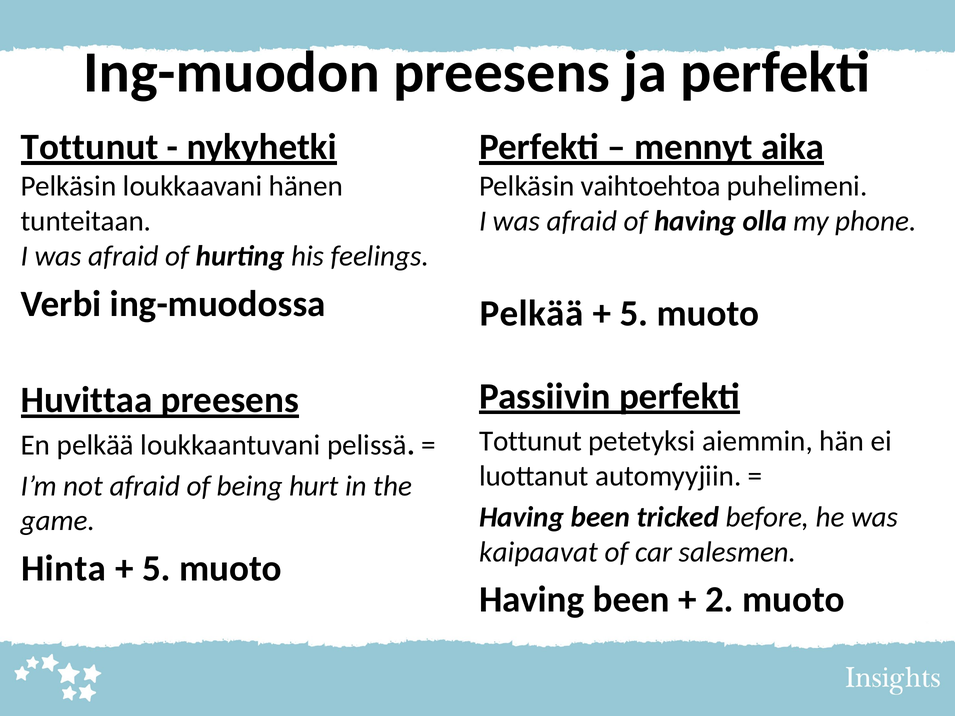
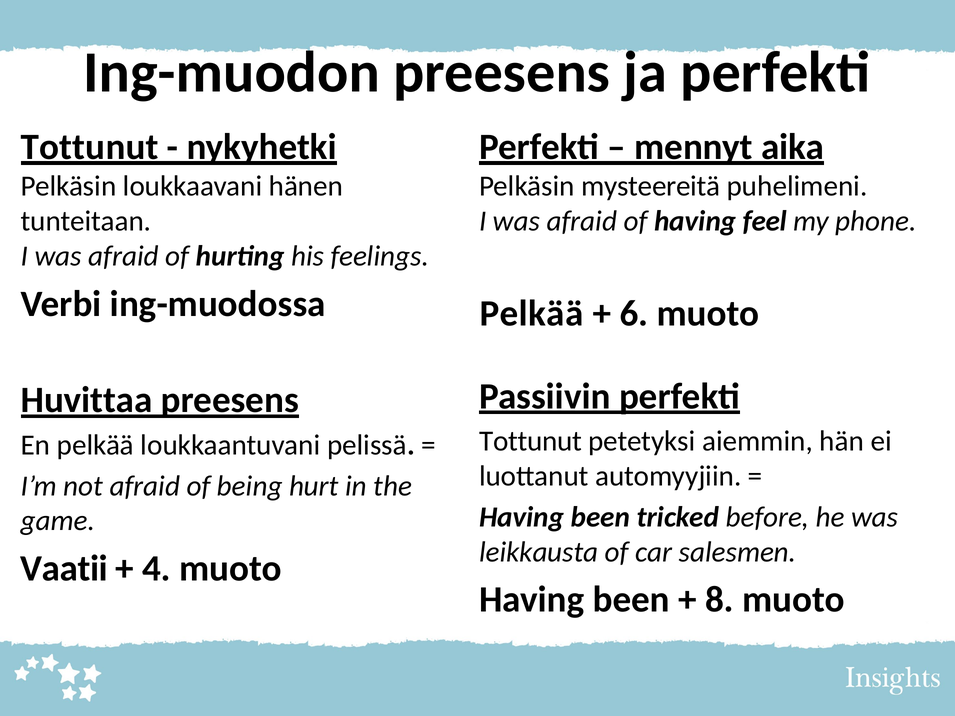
vaihtoehtoa: vaihtoehtoa -> mysteereitä (651, 186)
olla: olla -> feel (765, 221)
5: 5 -> 6 (634, 313)
kaipaavat: kaipaavat -> leikkausta (539, 552)
Hinta: Hinta -> Vaatii (64, 569)
5: 5 -> 4 (156, 569)
2: 2 -> 8 (719, 600)
